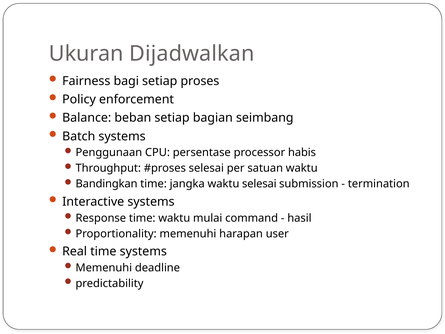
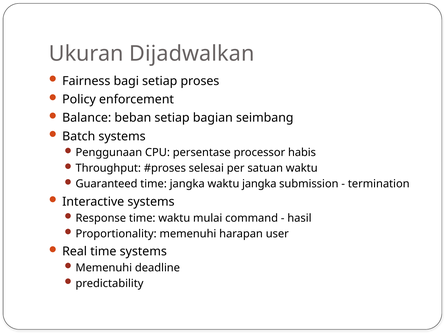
Bandingkan: Bandingkan -> Guaranteed (107, 184)
waktu selesai: selesai -> jangka (259, 184)
